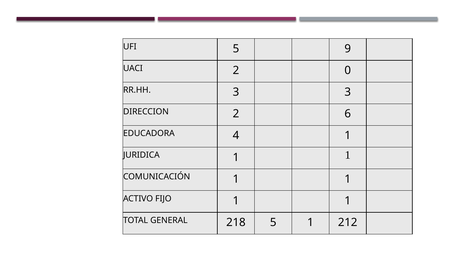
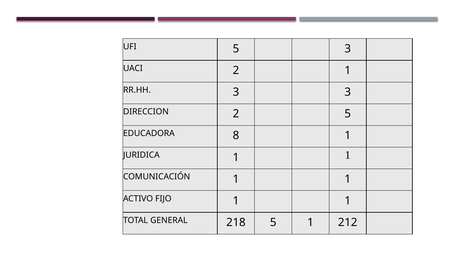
5 9: 9 -> 3 (348, 49)
2 0: 0 -> 1 (348, 71)
2 6: 6 -> 5 (348, 114)
4: 4 -> 8 (236, 136)
